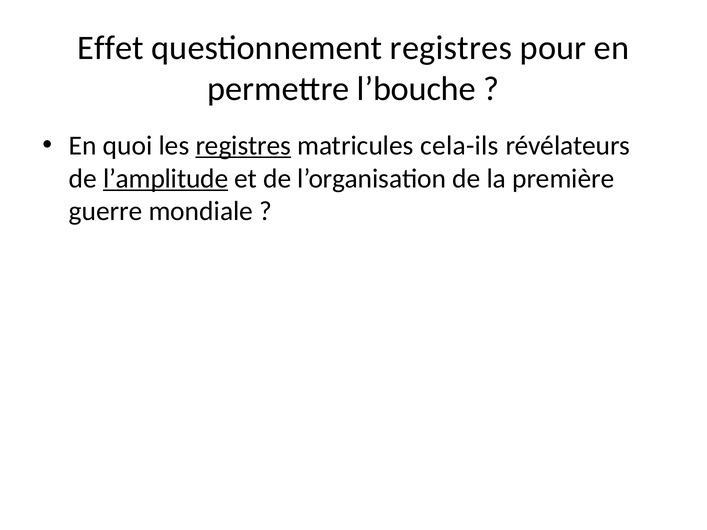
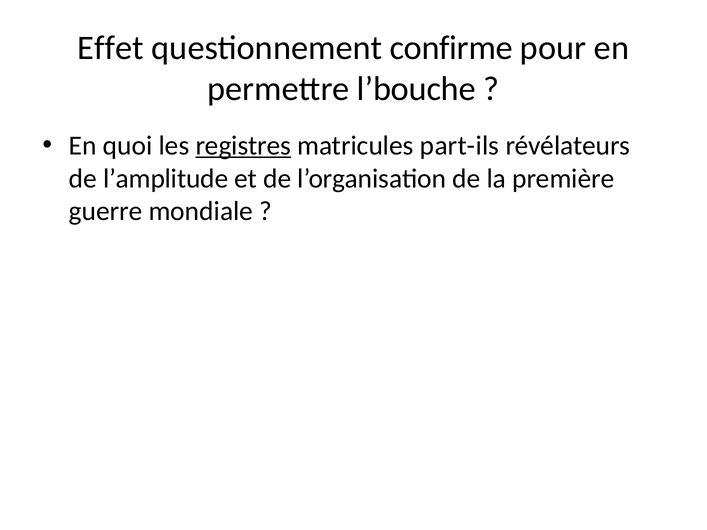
questionnement registres: registres -> confirme (451, 48)
cela-ils: cela-ils -> part-ils (460, 146)
l’amplitude underline: present -> none (166, 179)
